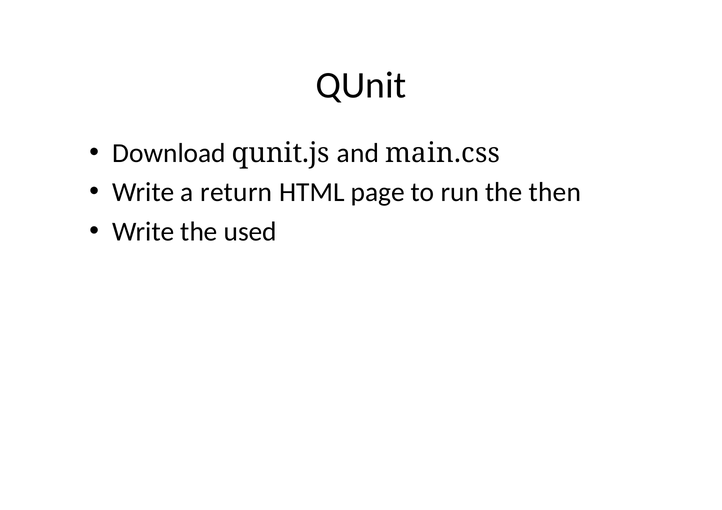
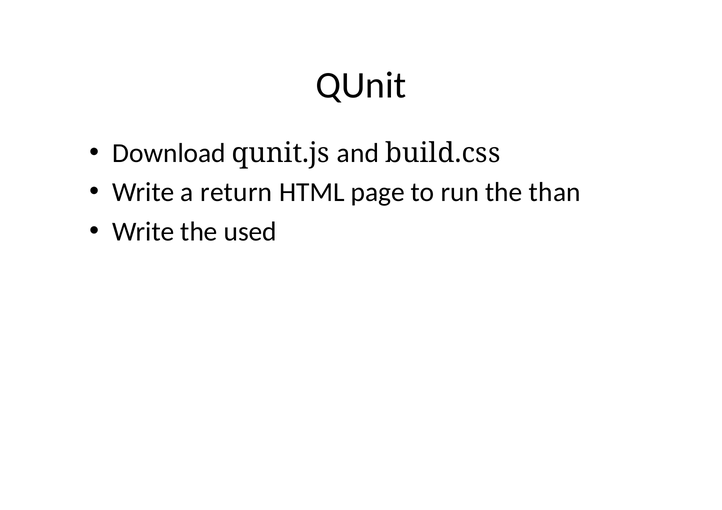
main.css: main.css -> build.css (443, 153)
then: then -> than (555, 192)
